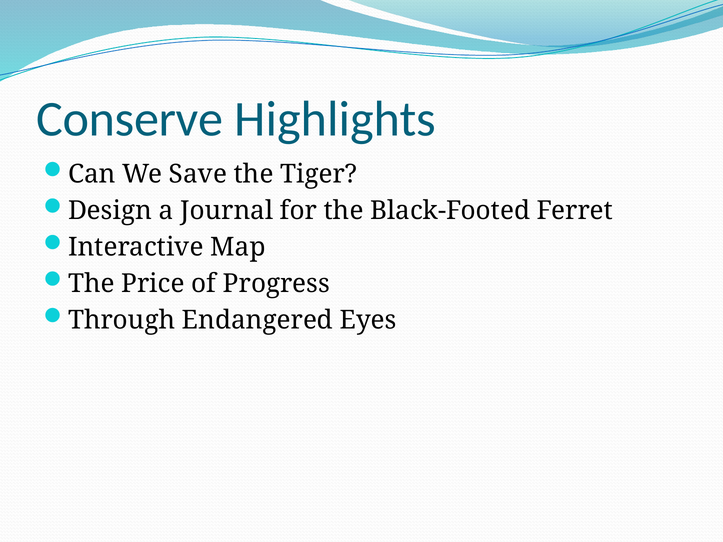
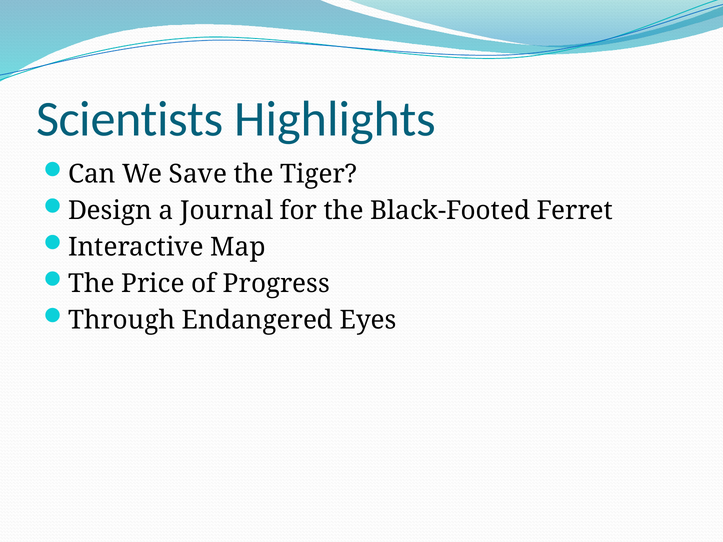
Conserve: Conserve -> Scientists (130, 119)
